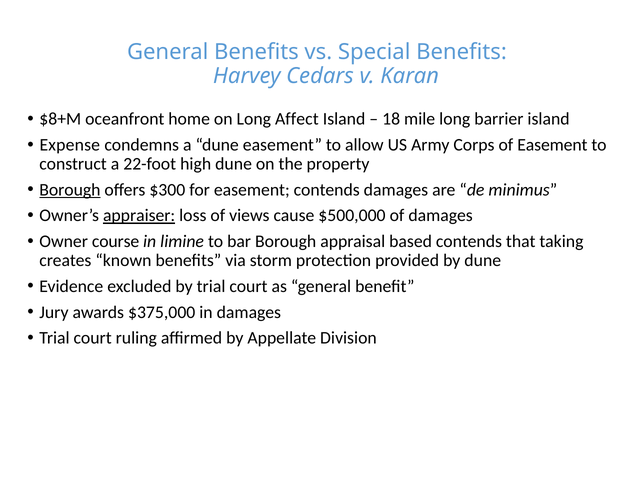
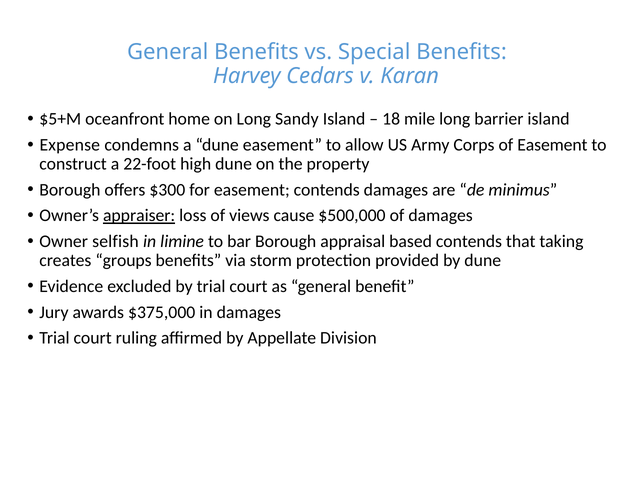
$8+M: $8+M -> $5+M (60, 119)
Affect: Affect -> Sandy (297, 119)
Borough underline: present -> none (70, 190)
course: course -> selfish (115, 241)
known: known -> groups (123, 260)
